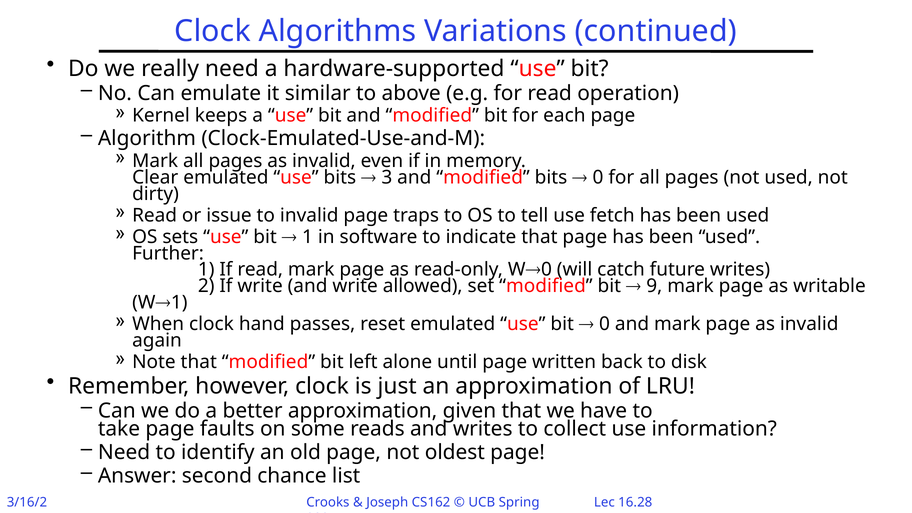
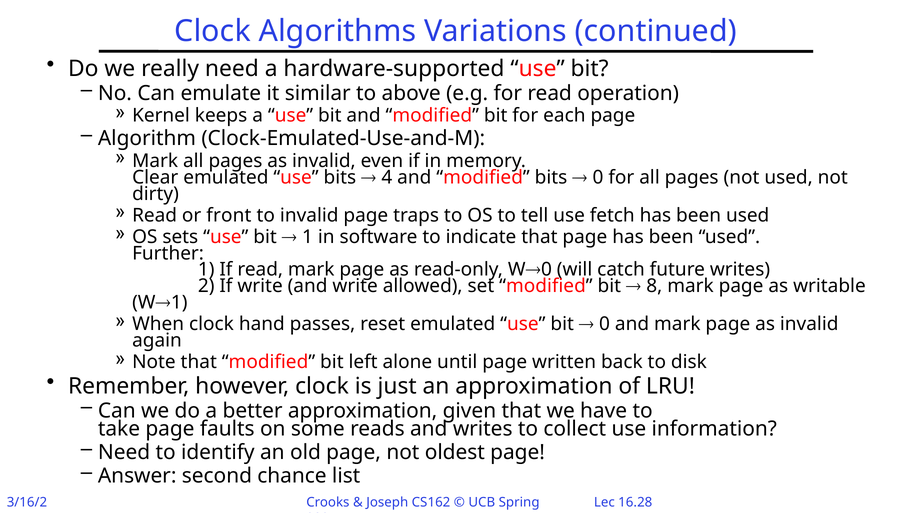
3: 3 -> 4 (387, 177)
issue: issue -> front (229, 215)
9: 9 -> 8 (654, 286)
